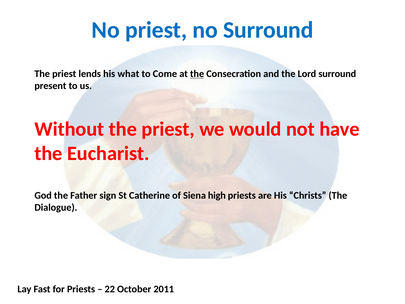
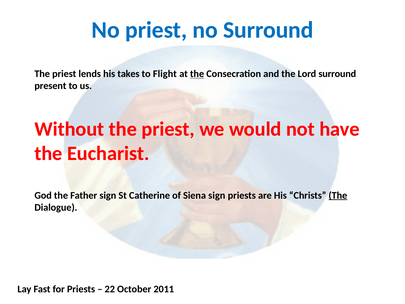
what: what -> takes (128, 74)
Come: Come -> Flight (165, 74)
Siena high: high -> sign (217, 195)
The underline: none -> present (338, 195)
